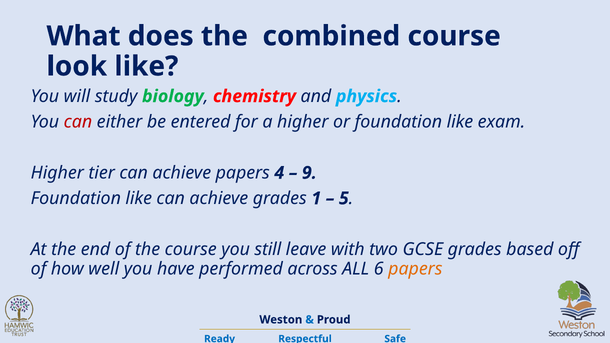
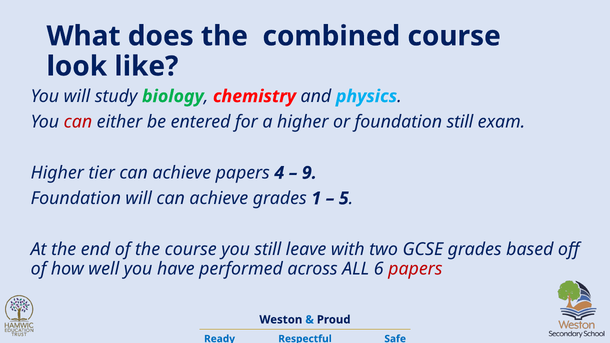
or foundation like: like -> still (460, 122)
like: like -> will (139, 198)
papers colour: orange -> red (415, 269)
